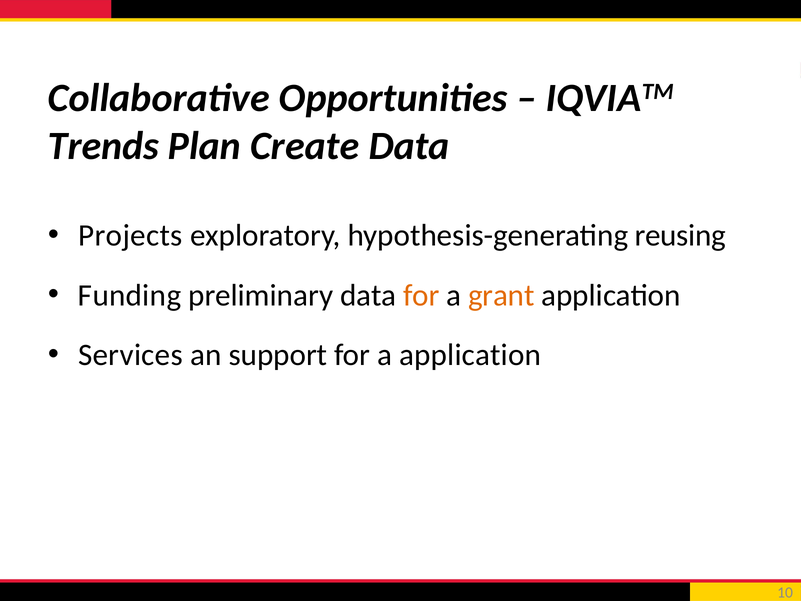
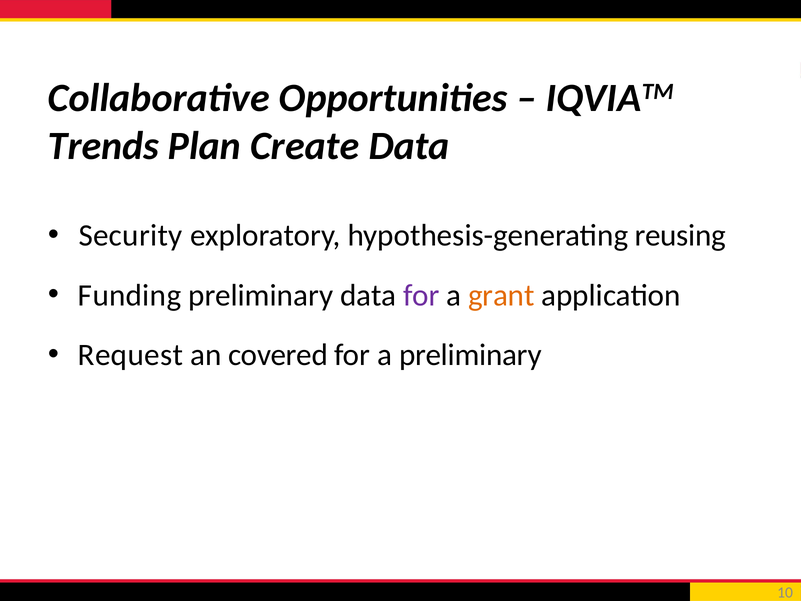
Projects: Projects -> Security (130, 236)
for colour: orange -> purple (421, 295)
Services: Services -> Request (130, 355)
support: support -> covered (278, 355)
a application: application -> preliminary (470, 355)
